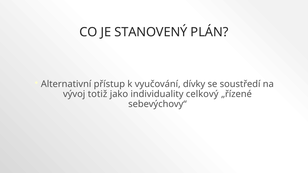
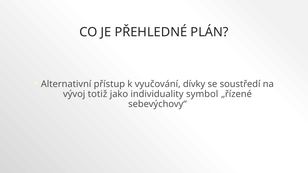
STANOVENÝ: STANOVENÝ -> PŘEHLEDNÉ (151, 32)
celkový: celkový -> symbol (202, 94)
